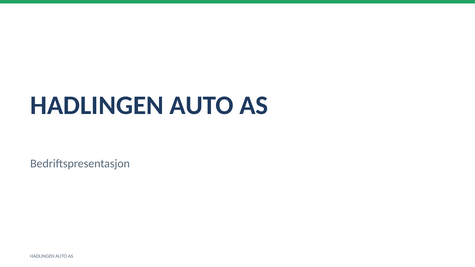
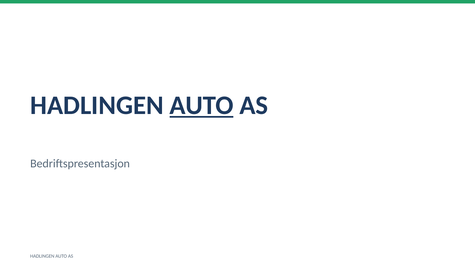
AUTO underline: none -> present (202, 105)
